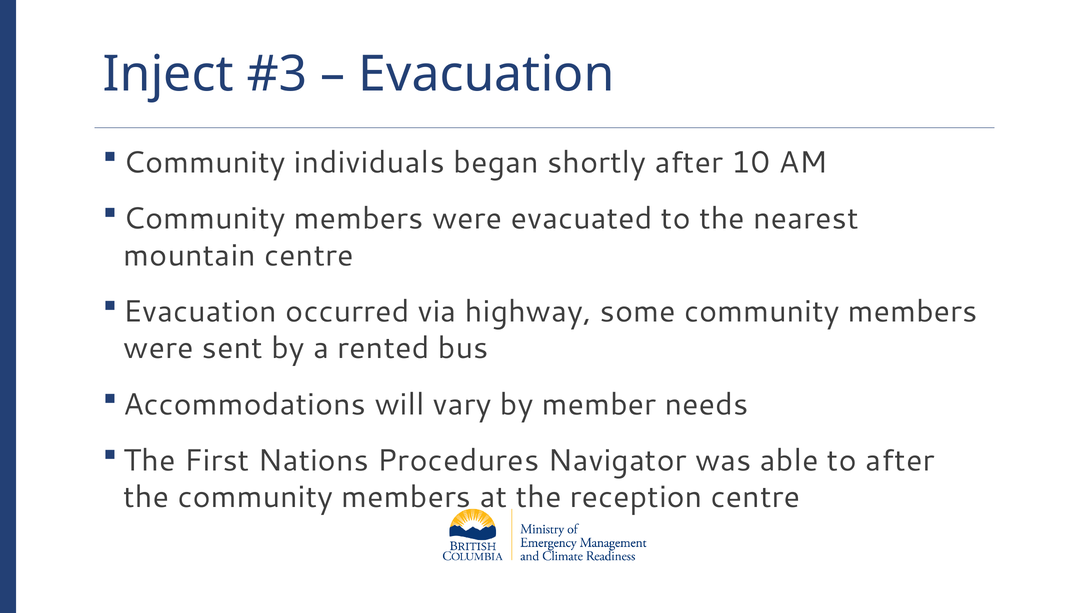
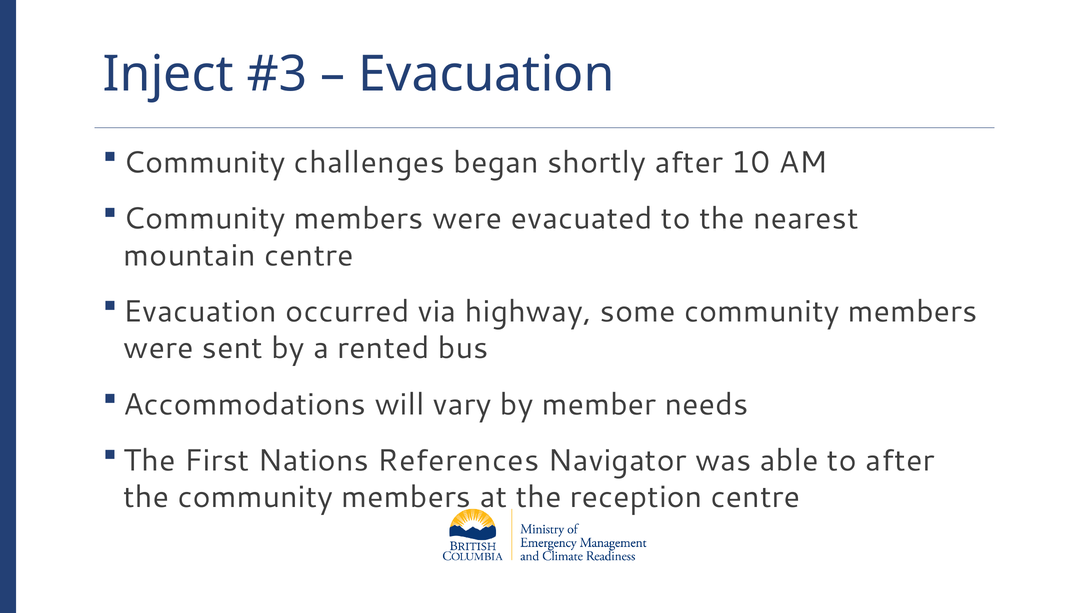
individuals: individuals -> challenges (369, 162)
Procedures: Procedures -> References (458, 461)
